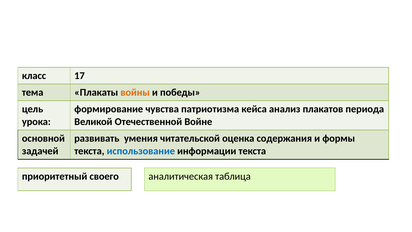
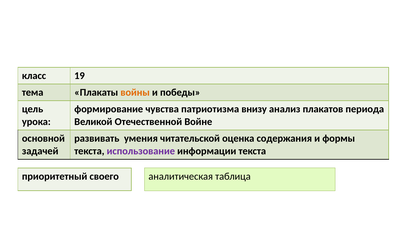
17: 17 -> 19 (80, 76)
кейса: кейса -> внизу (254, 109)
использование colour: blue -> purple (141, 151)
